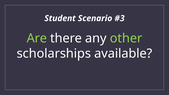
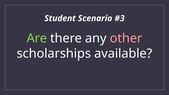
other colour: light green -> pink (126, 38)
